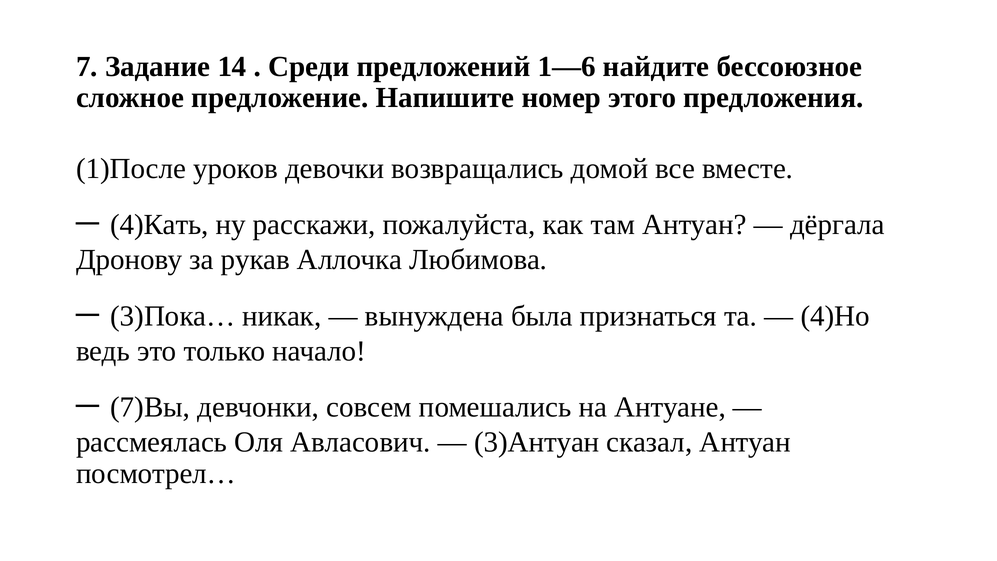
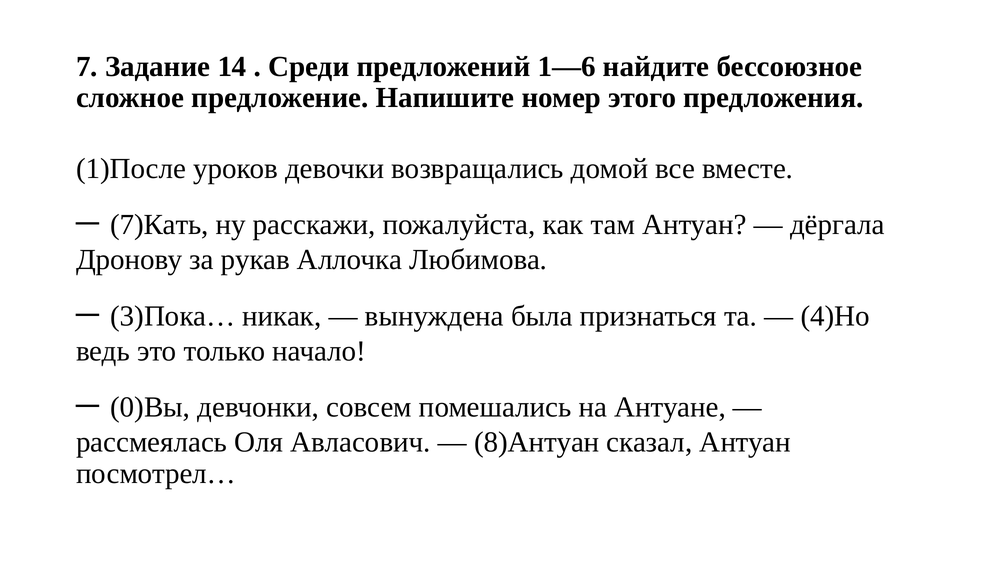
4)Кать: 4)Кать -> 7)Кать (159, 225)
7)Вы: 7)Вы -> 0)Вы (150, 407)
3)Антуан: 3)Антуан -> 8)Антуан (537, 442)
